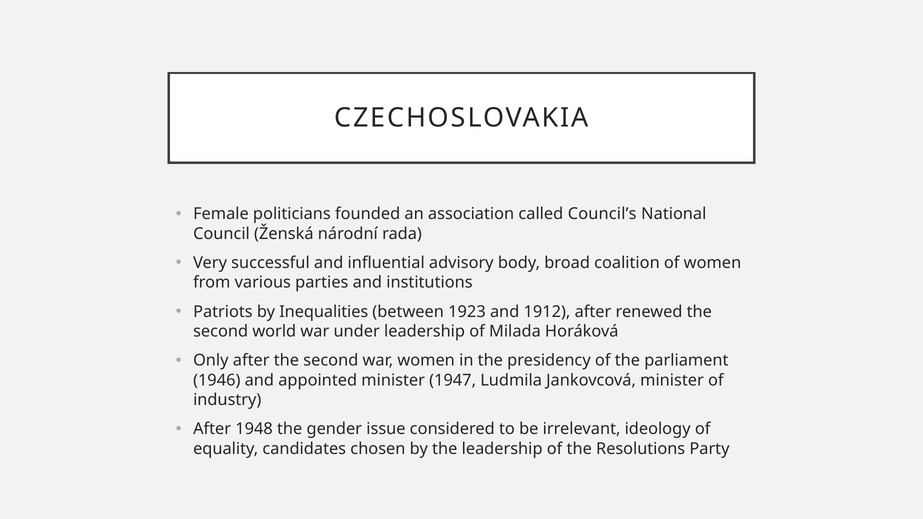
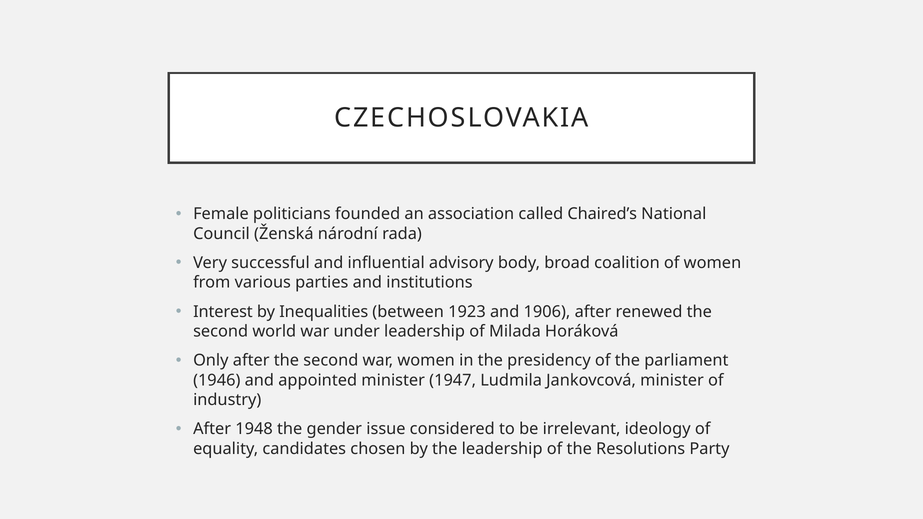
Council’s: Council’s -> Chaired’s (602, 214)
Patriots: Patriots -> Interest (223, 312)
1912: 1912 -> 1906 (547, 312)
